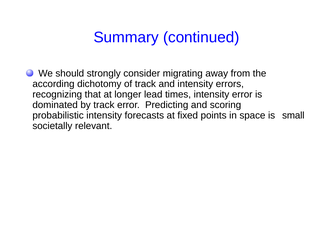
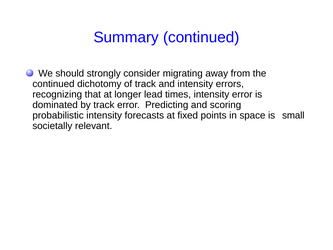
according: according -> continued (53, 84)
